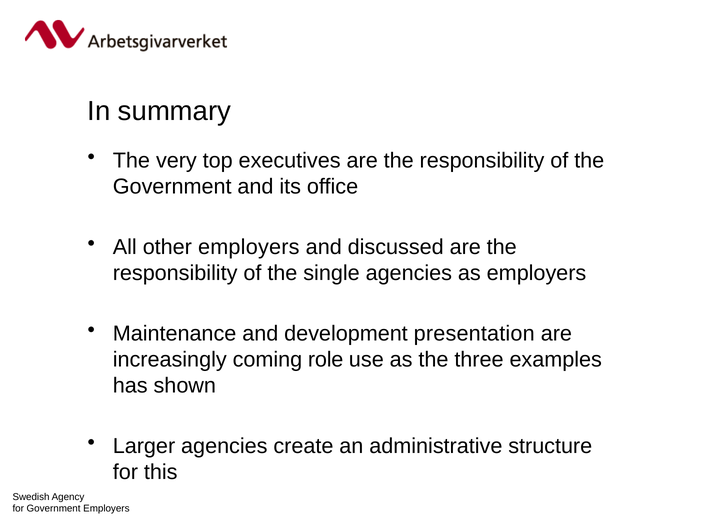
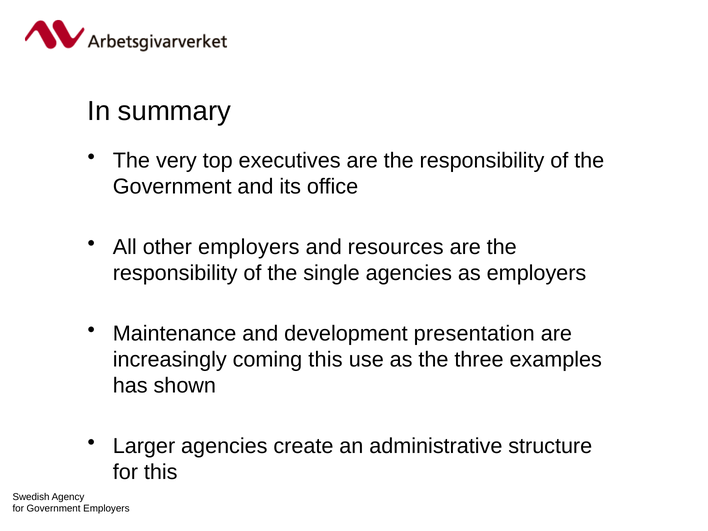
discussed: discussed -> resources (396, 247)
coming role: role -> this (325, 360)
